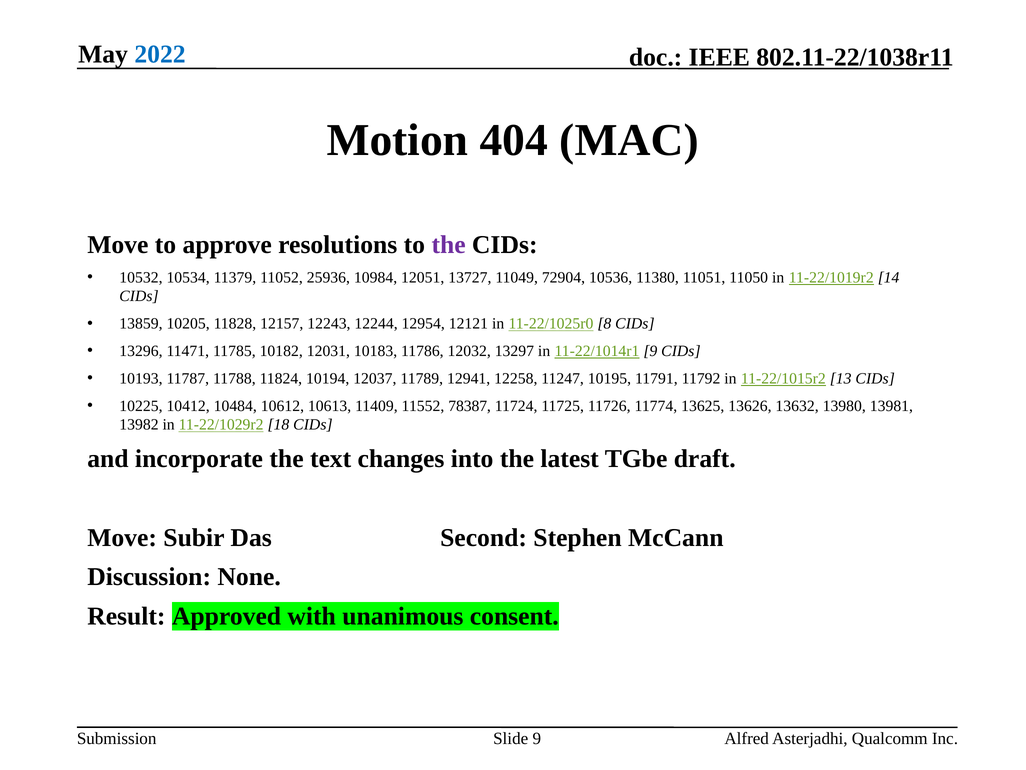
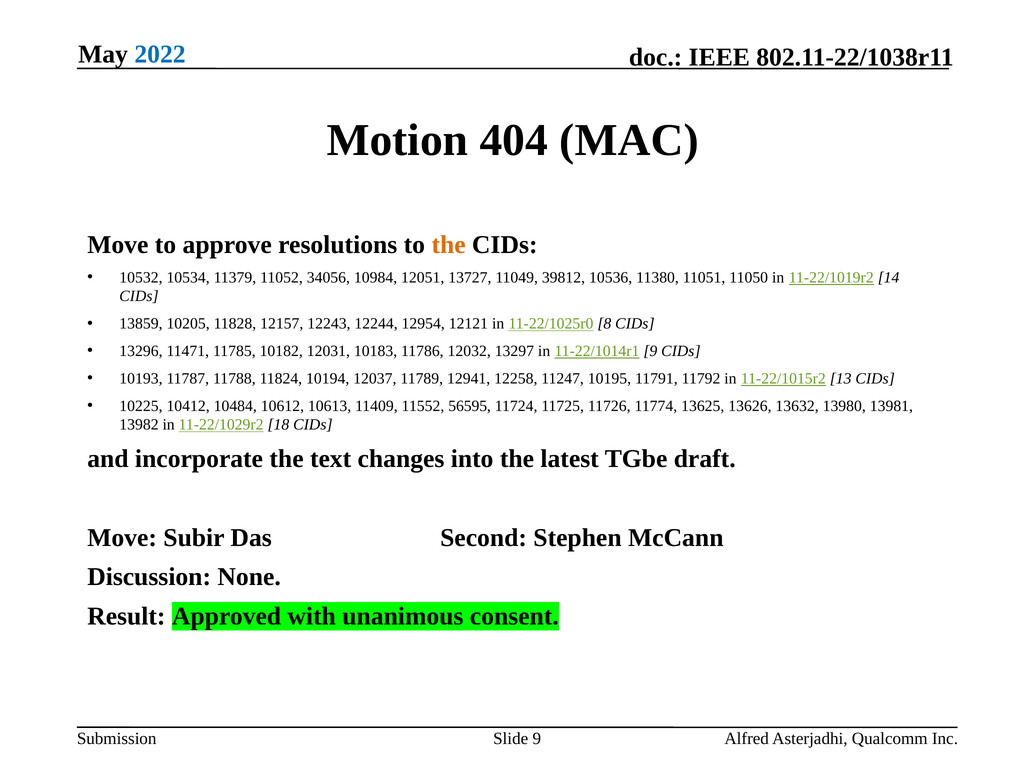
the colour: purple -> orange (449, 245)
25936: 25936 -> 34056 (328, 277)
72904: 72904 -> 39812 (563, 277)
78387: 78387 -> 56595 (470, 406)
